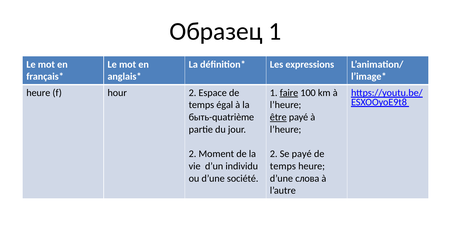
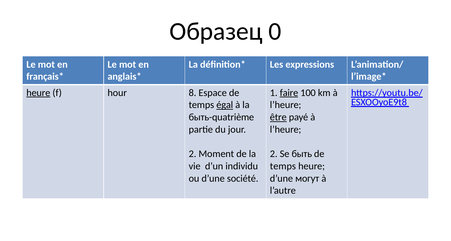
Образец 1: 1 -> 0 (275, 31)
heure underline: none -> present (38, 93)
hour 2: 2 -> 8 (193, 93)
égal underline: none -> present (225, 105)
Se payé: payé -> быть (302, 154)
слова: слова -> могут (307, 178)
